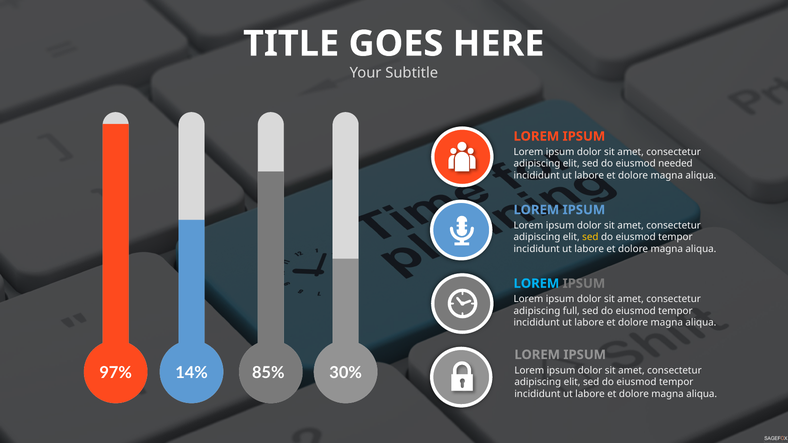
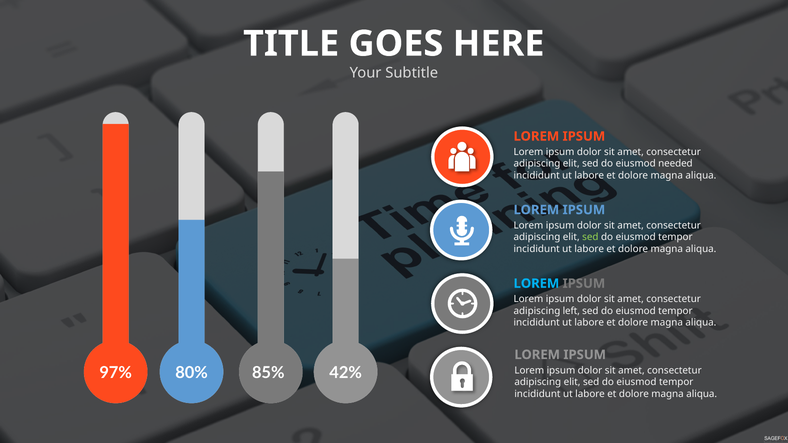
sed colour: yellow -> light green (590, 237)
full: full -> left (571, 311)
14%: 14% -> 80% (192, 373)
30%: 30% -> 42% (346, 373)
